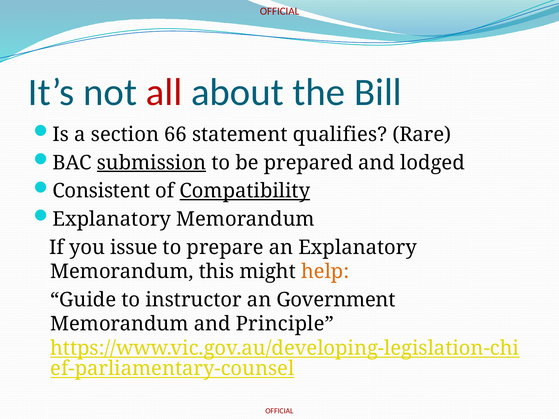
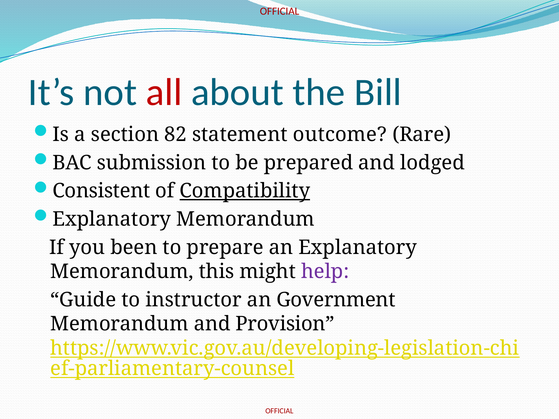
66: 66 -> 82 (176, 135)
qualifies: qualifies -> outcome (340, 135)
submission underline: present -> none (151, 163)
issue: issue -> been (134, 248)
help colour: orange -> purple (325, 272)
Principle: Principle -> Provision (285, 324)
